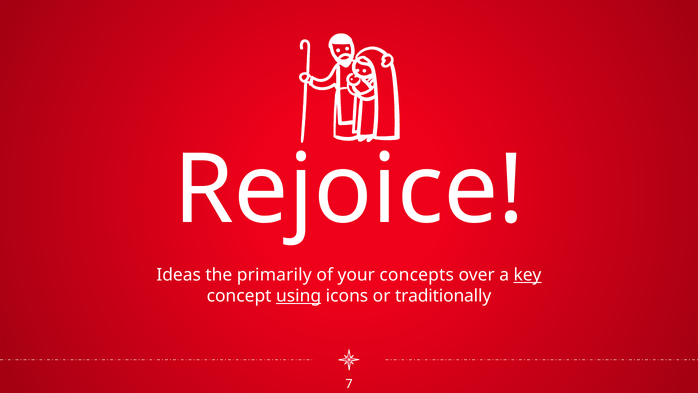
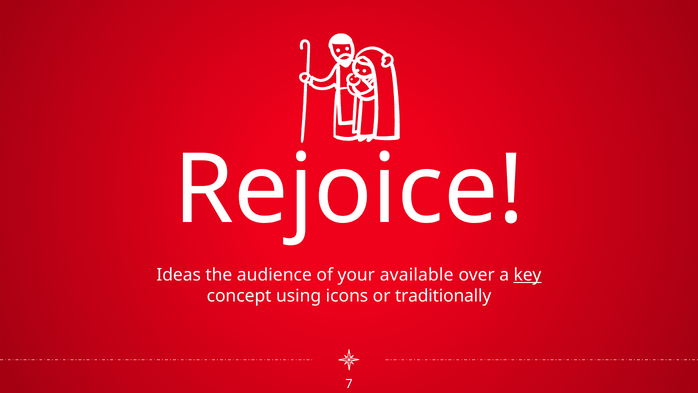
primarily: primarily -> audience (274, 275)
concepts: concepts -> available (417, 275)
using underline: present -> none (299, 296)
